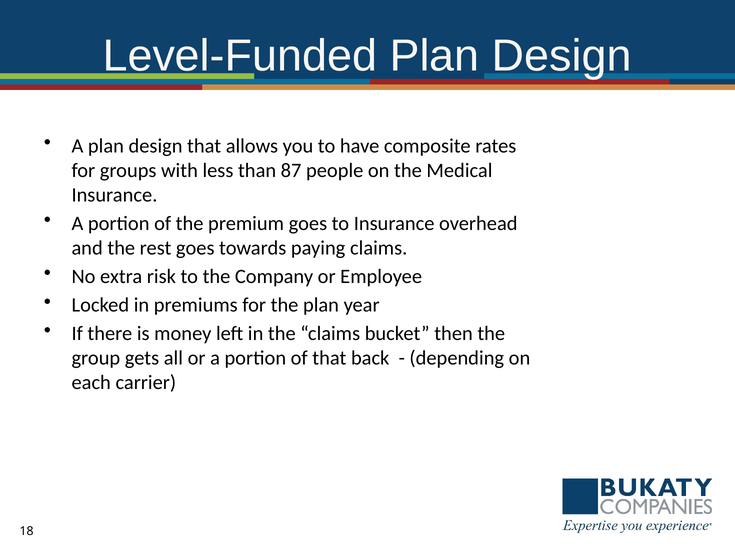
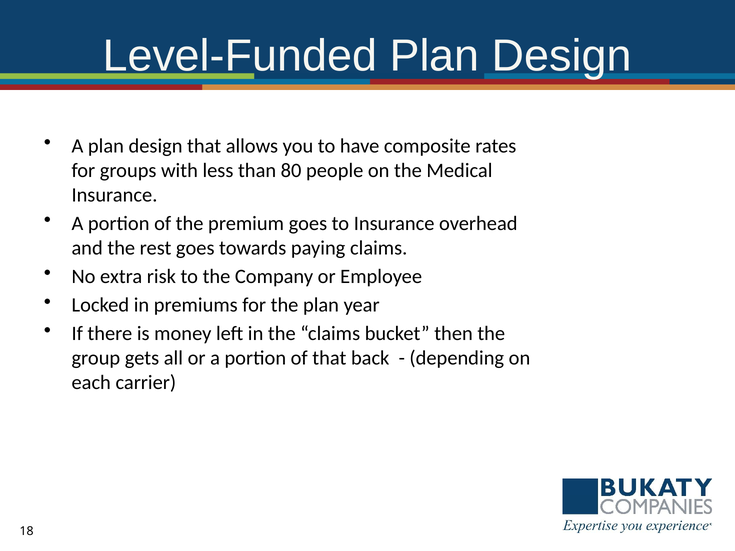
87: 87 -> 80 (291, 170)
